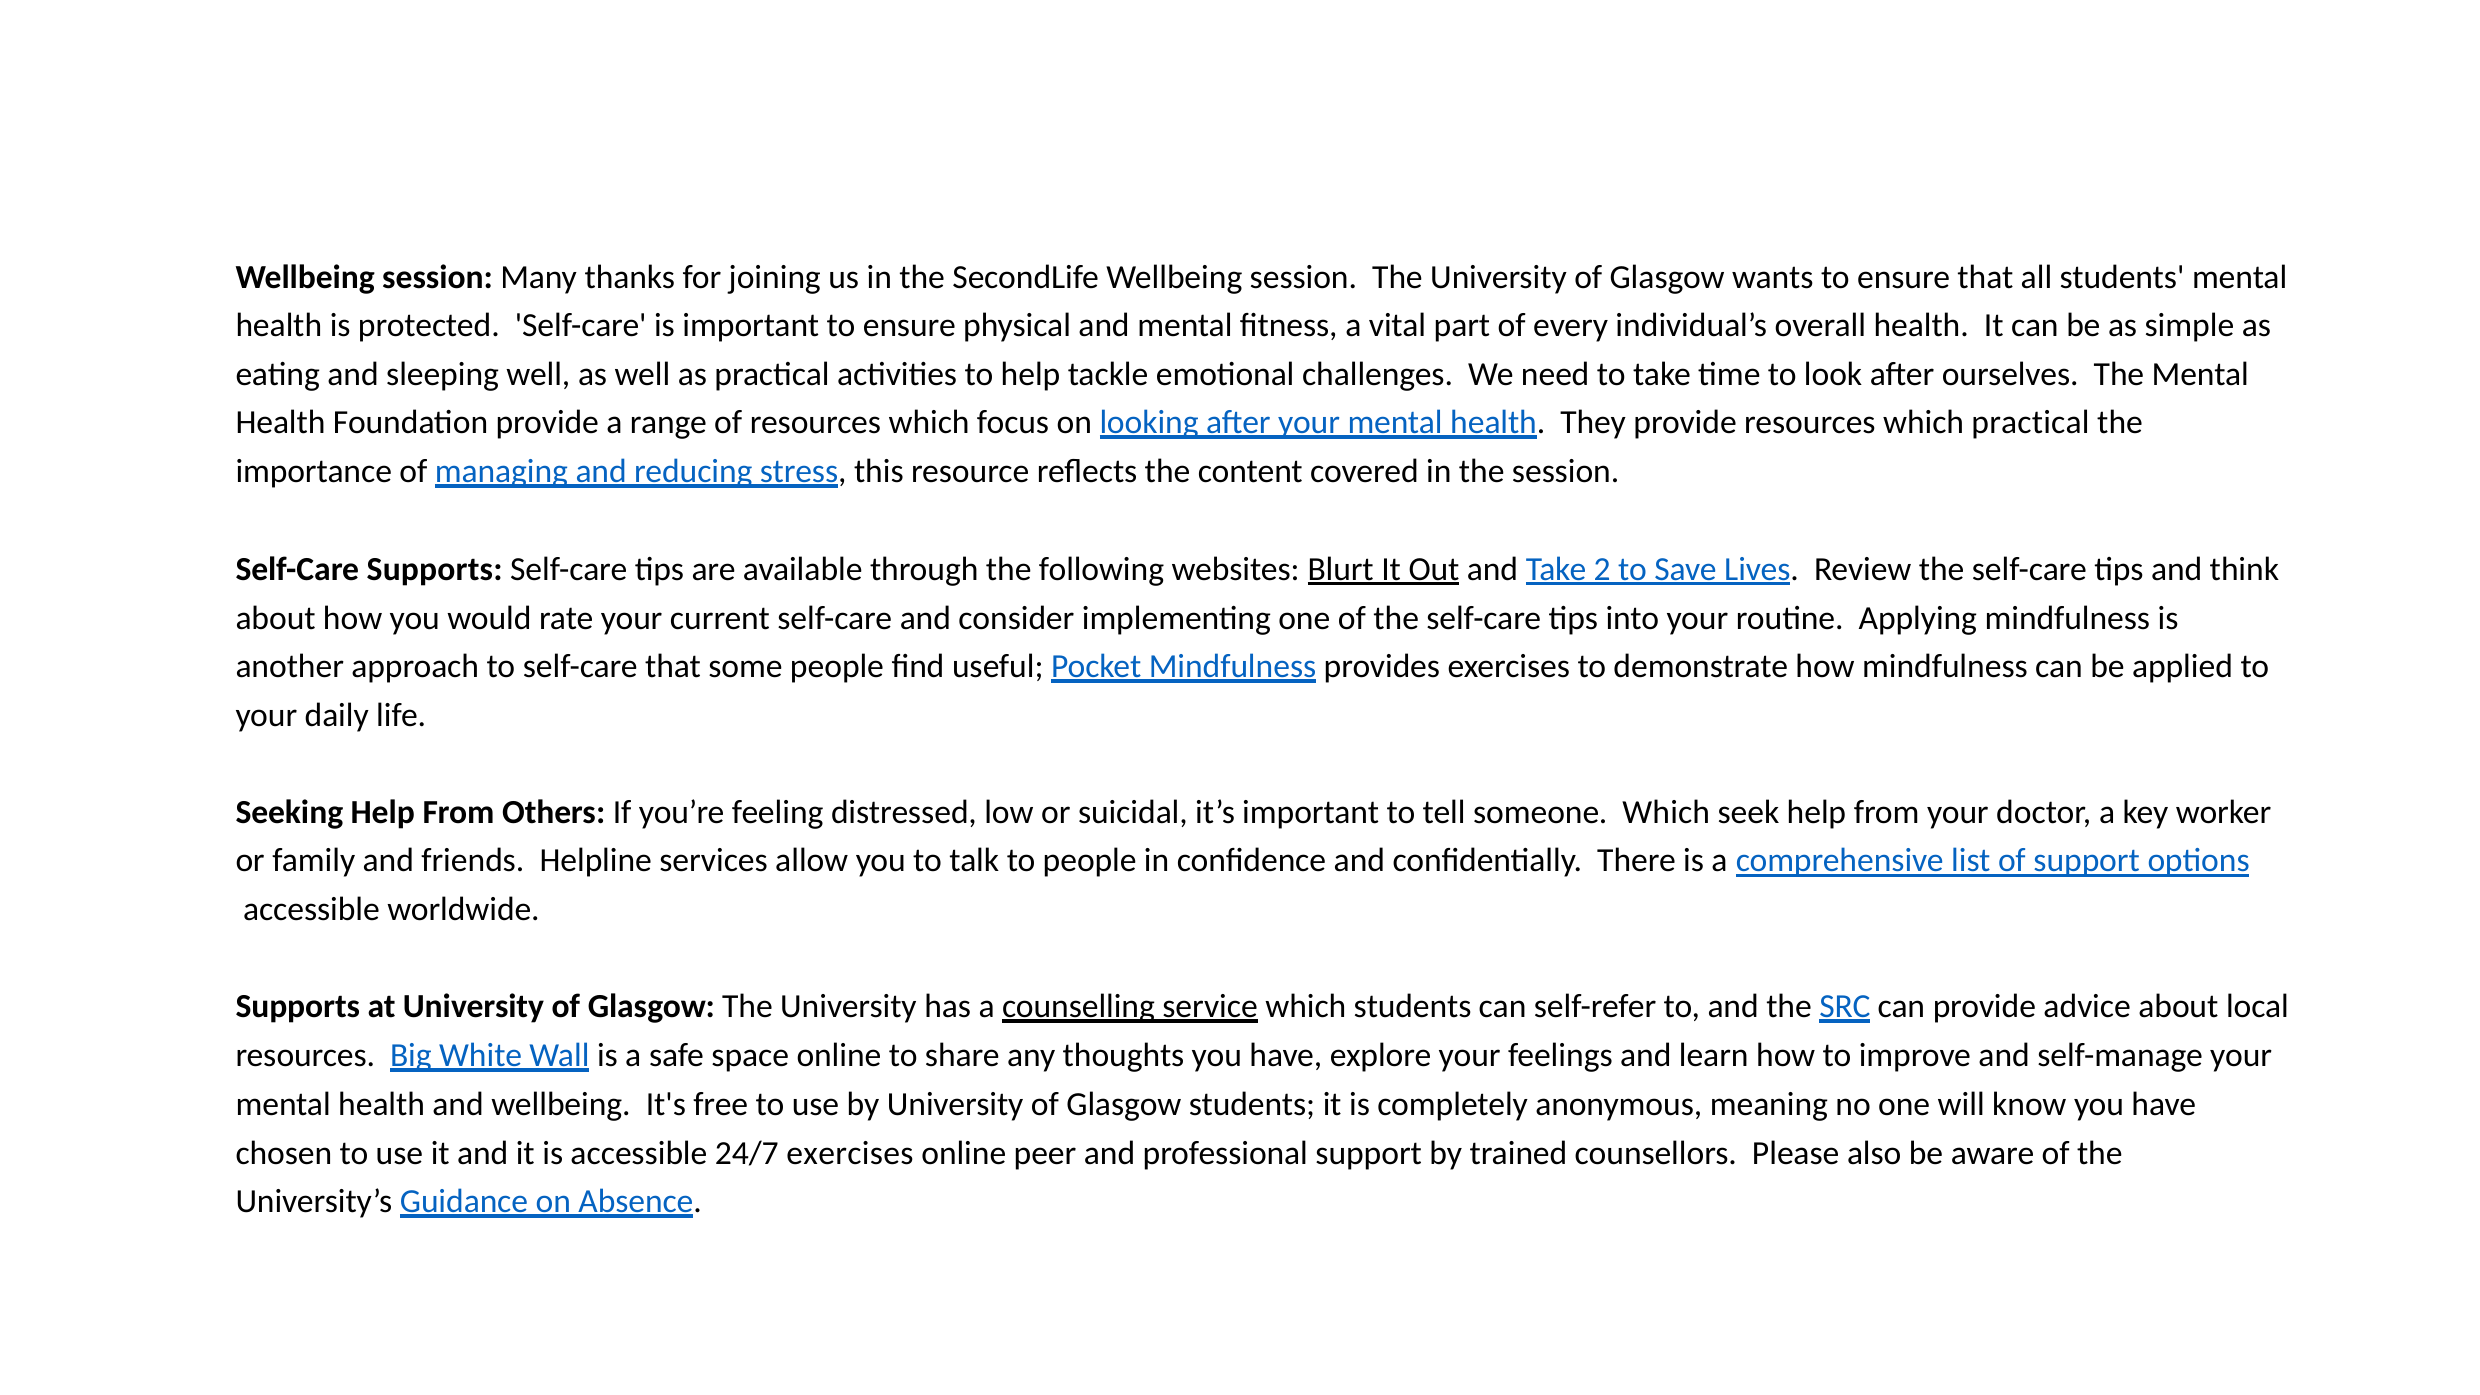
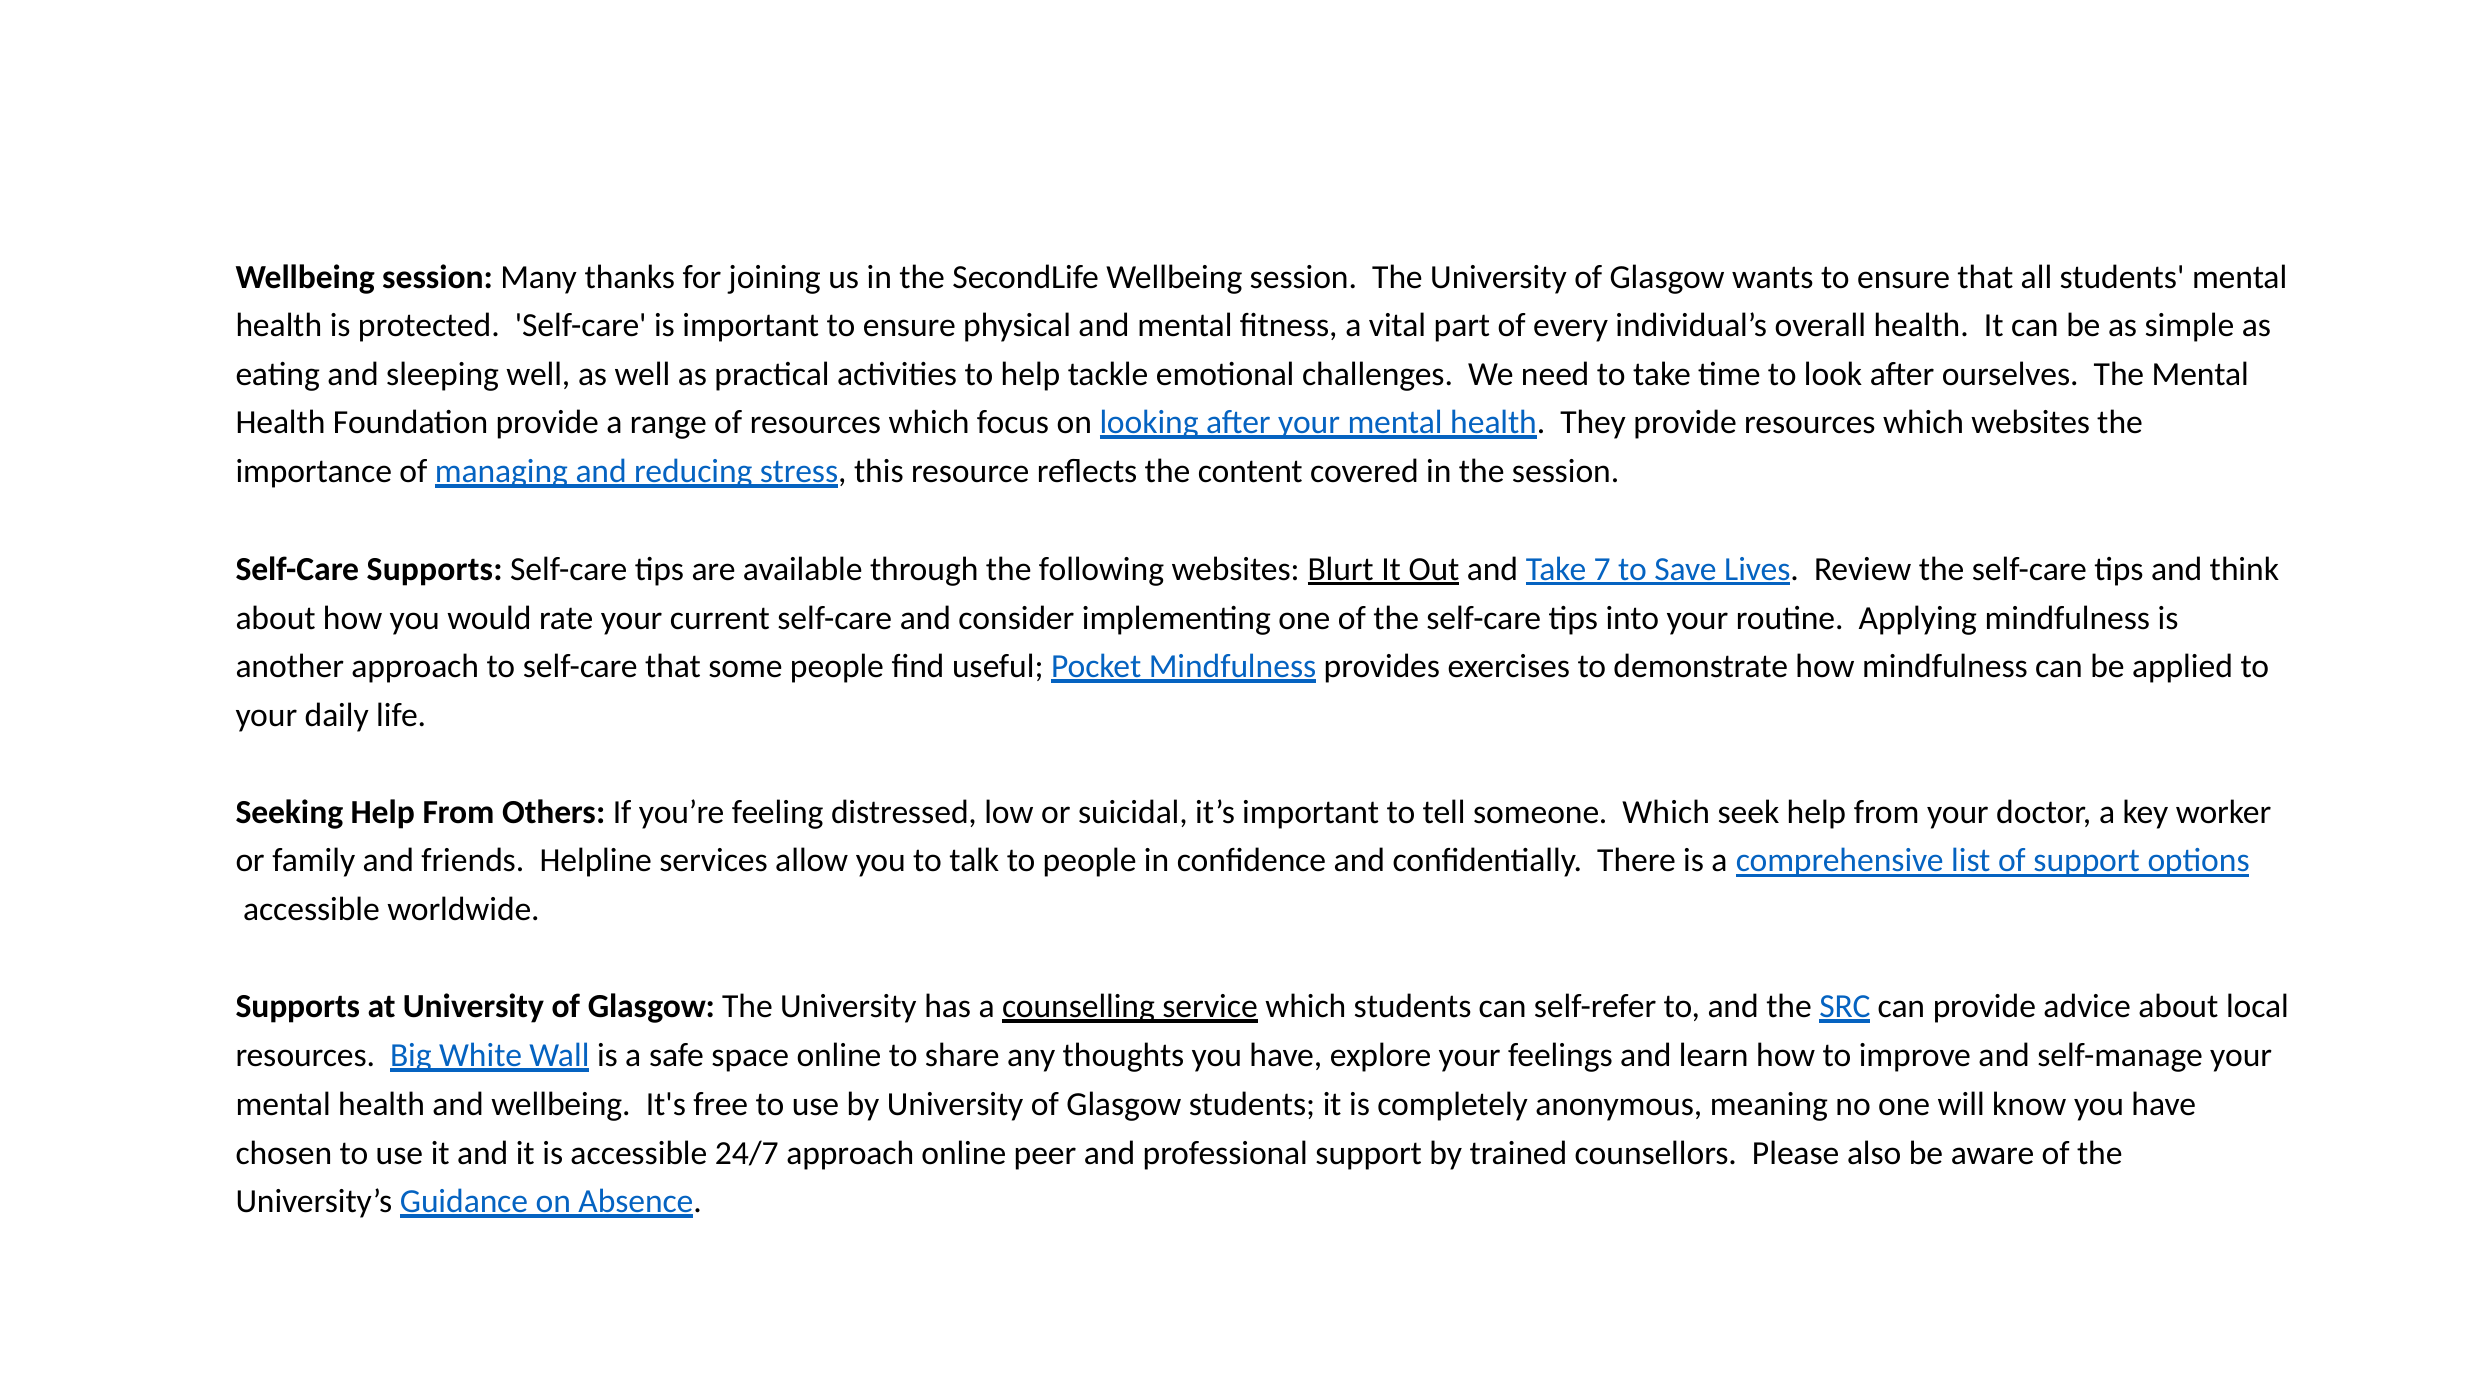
which practical: practical -> websites (2031, 422)
2: 2 -> 7 (1602, 569)
24/7 exercises: exercises -> approach (850, 1153)
